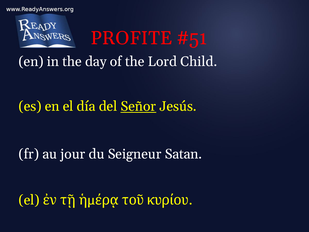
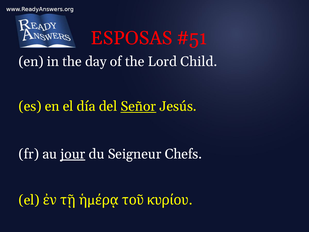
PROFITE: PROFITE -> ESPOSAS (132, 38)
jour underline: none -> present (73, 154)
Satan: Satan -> Chefs (183, 154)
